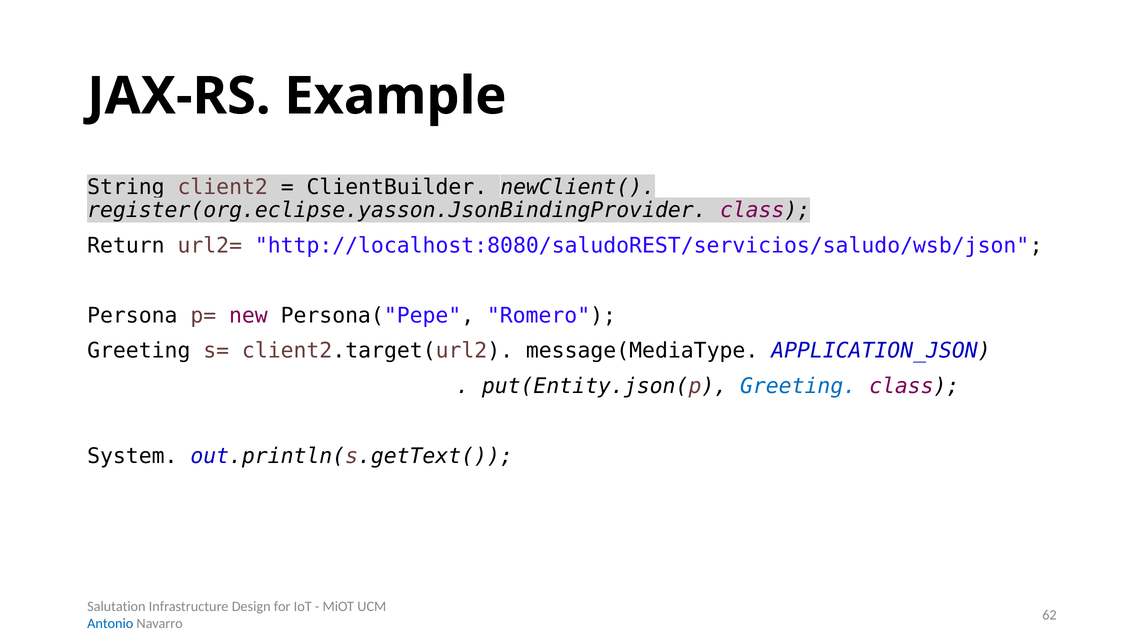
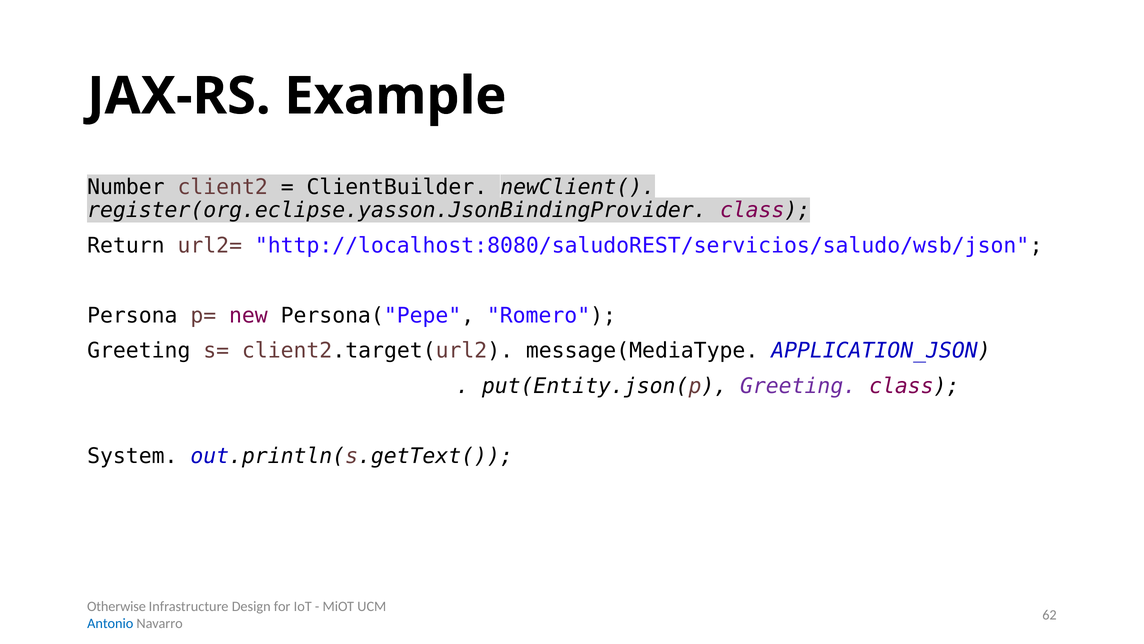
String: String -> Number (126, 187)
Greeting colour: blue -> purple (798, 386)
Salutation: Salutation -> Otherwise (116, 606)
